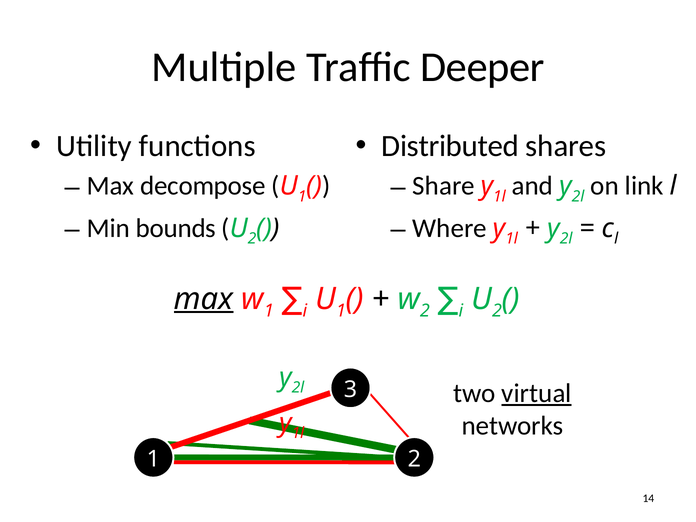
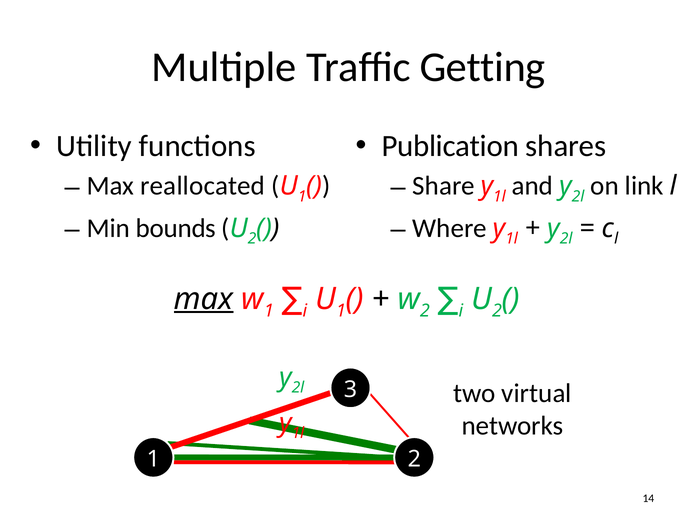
Deeper: Deeper -> Getting (482, 67)
Distributed: Distributed -> Publication (450, 146)
decompose: decompose -> reallocated (203, 186)
virtual underline: present -> none (537, 393)
